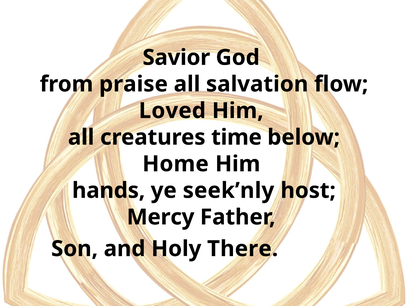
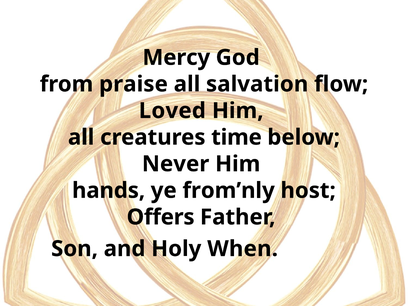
Savior: Savior -> Mercy (176, 58)
Home: Home -> Never (176, 164)
seek’nly: seek’nly -> from’nly (229, 191)
Mercy: Mercy -> Offers (161, 217)
There: There -> When (243, 249)
